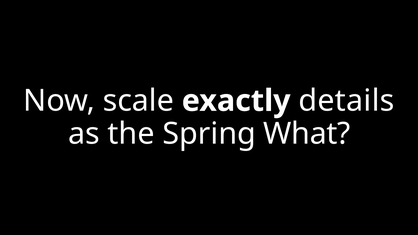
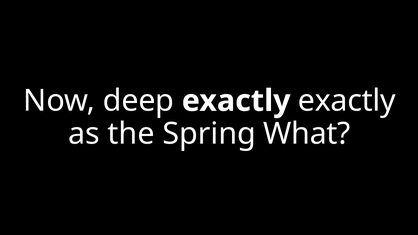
scale: scale -> deep (139, 101)
exactly details: details -> exactly (347, 101)
